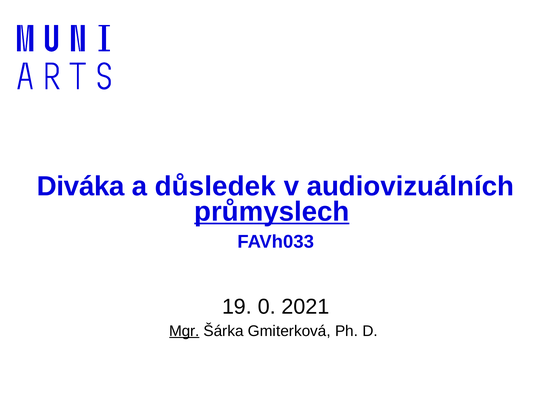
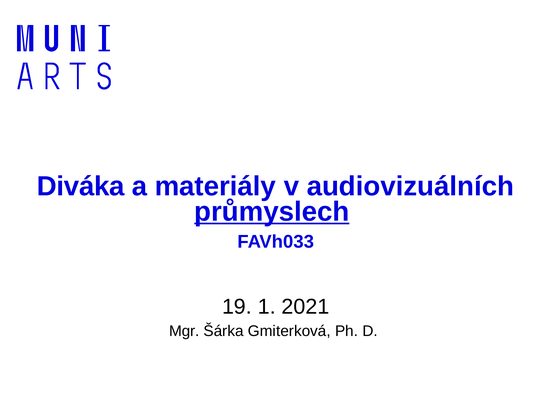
důsledek: důsledek -> materiály (215, 186)
0: 0 -> 1 (267, 306)
Mgr underline: present -> none (184, 331)
